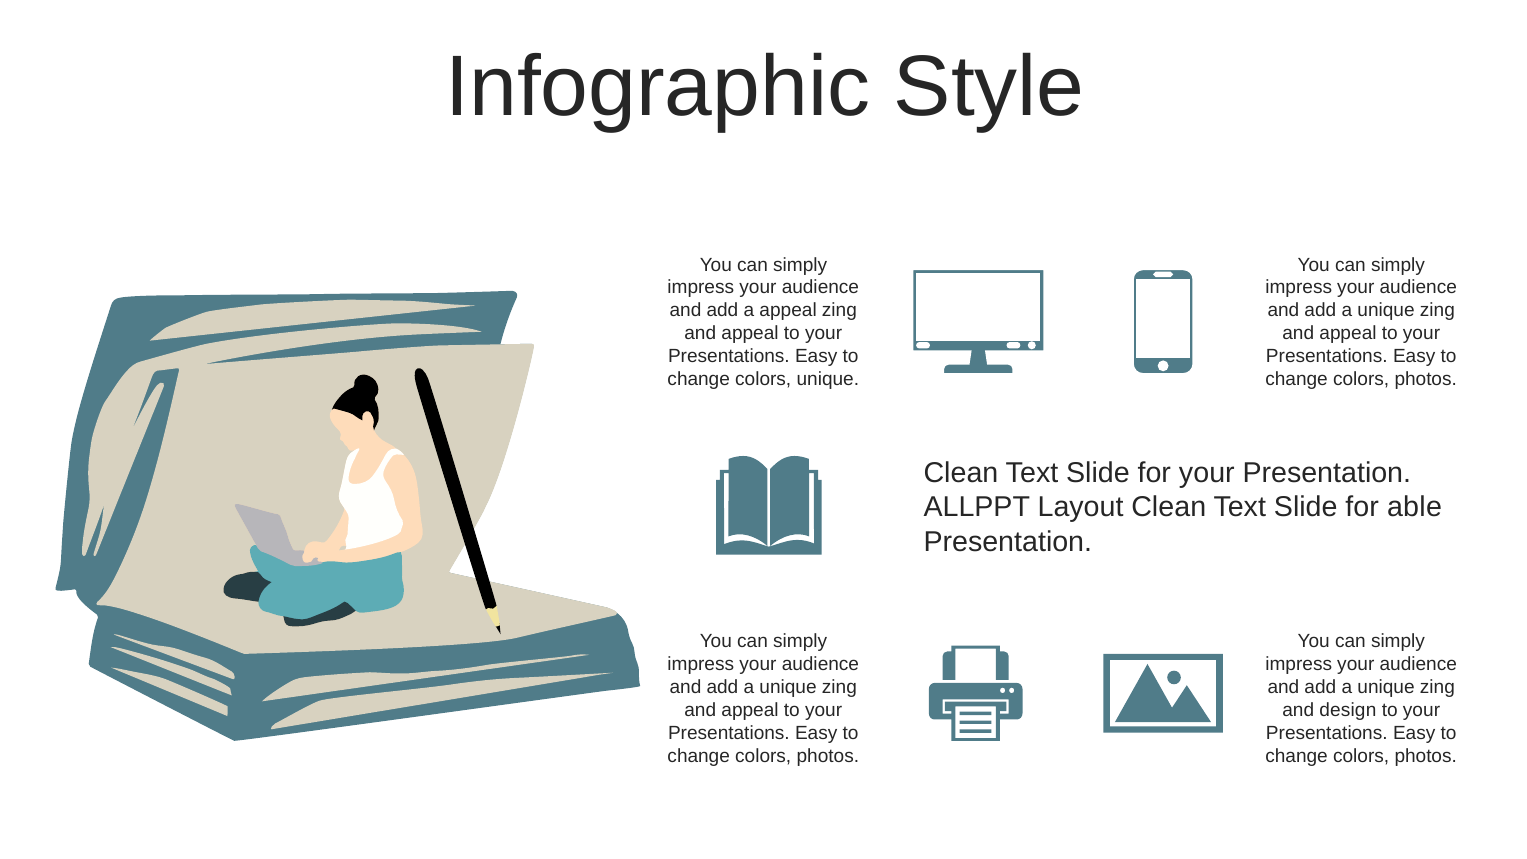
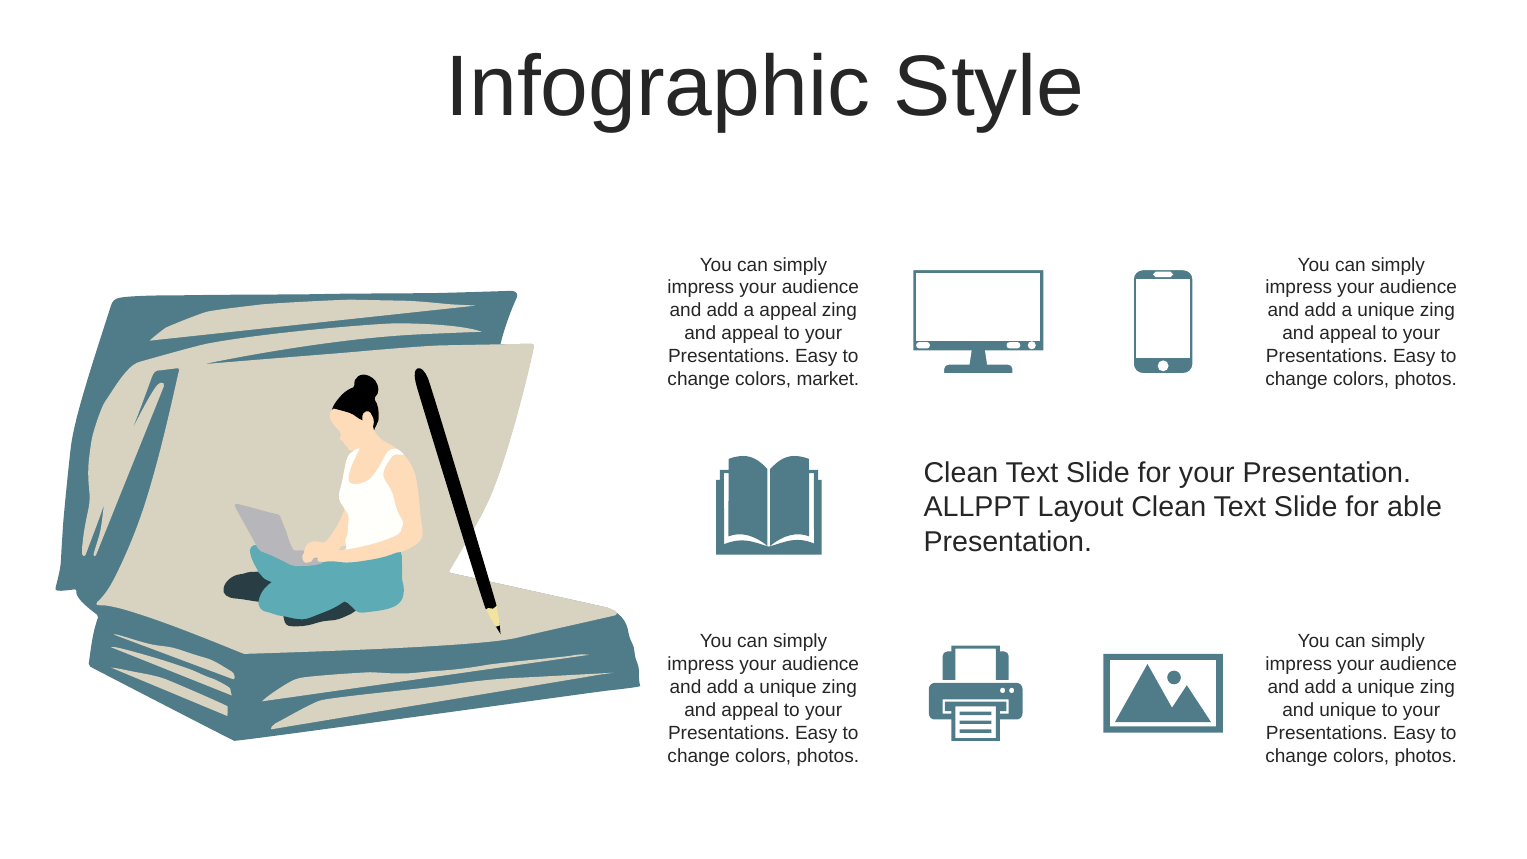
colors unique: unique -> market (828, 379)
and design: design -> unique (1348, 710)
